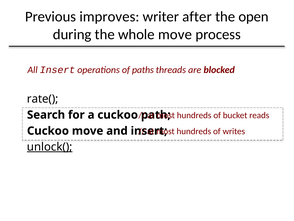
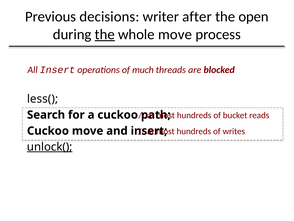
improves: improves -> decisions (109, 17)
the underline: none -> present (105, 34)
paths: paths -> much (143, 70)
rate(: rate( -> less( (43, 99)
